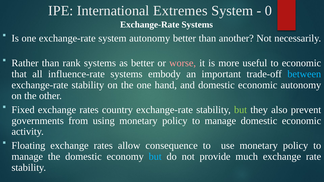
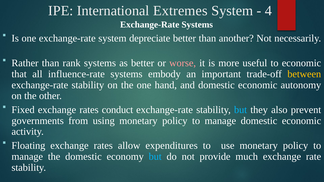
0: 0 -> 4 (268, 11)
system autonomy: autonomy -> depreciate (150, 38)
between colour: light blue -> yellow (304, 74)
country: country -> conduct (117, 110)
but colour: light green -> light blue (241, 110)
consequence: consequence -> expenditures (172, 146)
